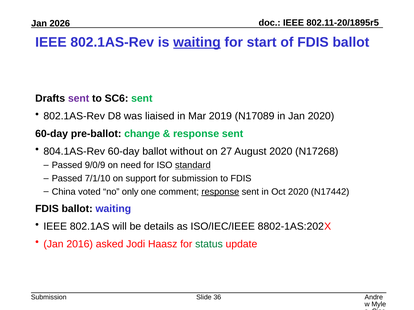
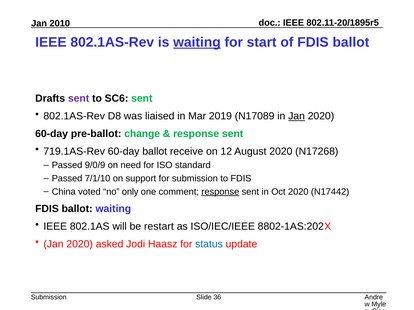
2026: 2026 -> 2010 (60, 24)
Jan underline: none -> present (297, 116)
804.1AS-Rev: 804.1AS-Rev -> 719.1AS-Rev (74, 152)
without: without -> receive (187, 152)
27: 27 -> 12 (226, 152)
standard underline: present -> none (193, 165)
details: details -> restart (159, 227)
2016: 2016 -> 2020 (80, 244)
status colour: green -> blue (209, 244)
